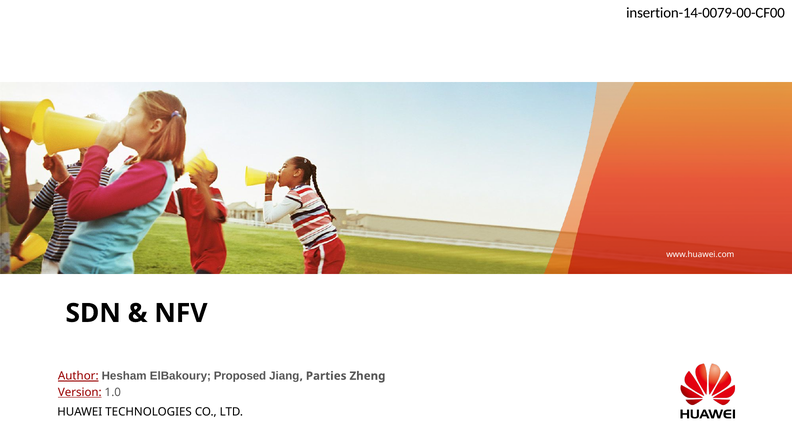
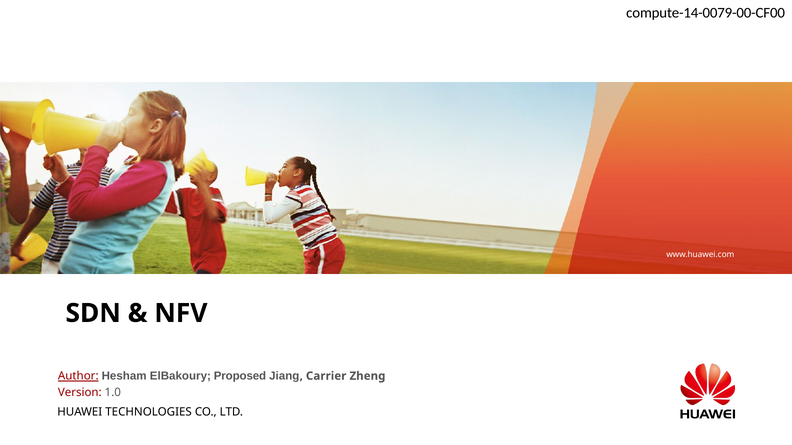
insertion-14-0079-00-CF00: insertion-14-0079-00-CF00 -> compute-14-0079-00-CF00 (706, 13)
Parties: Parties -> Carrier (326, 376)
Version underline: present -> none (80, 393)
